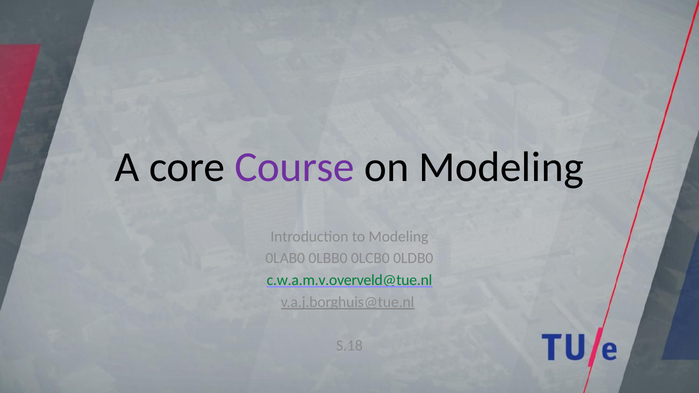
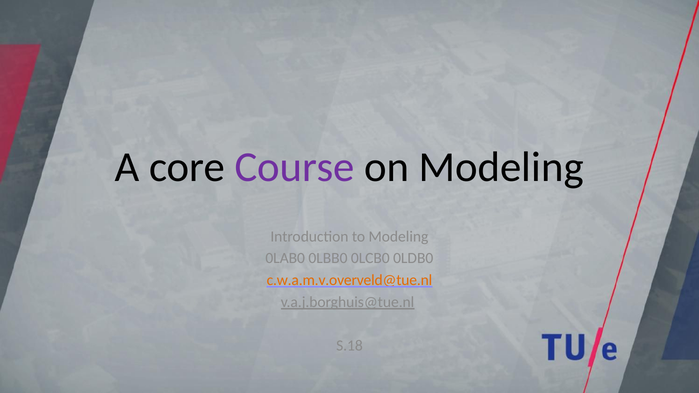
c.w.a.m.v.overveld@tue.nl colour: green -> orange (349, 280)
